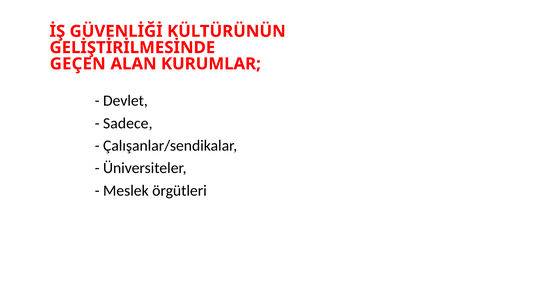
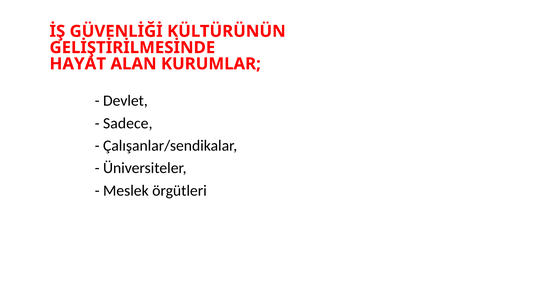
GEÇEN: GEÇEN -> HAYAT (78, 64)
